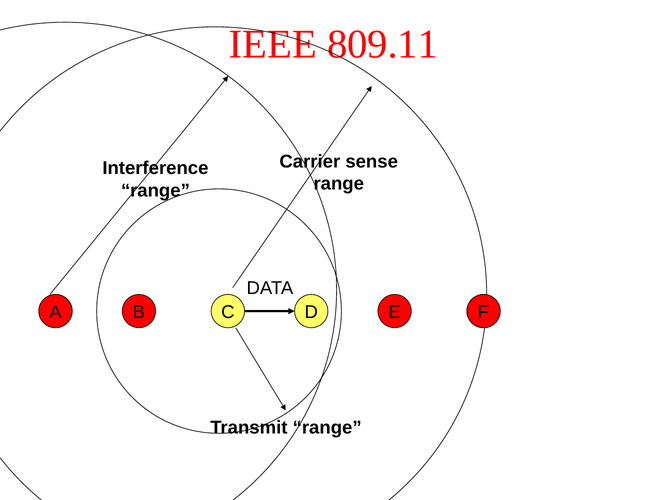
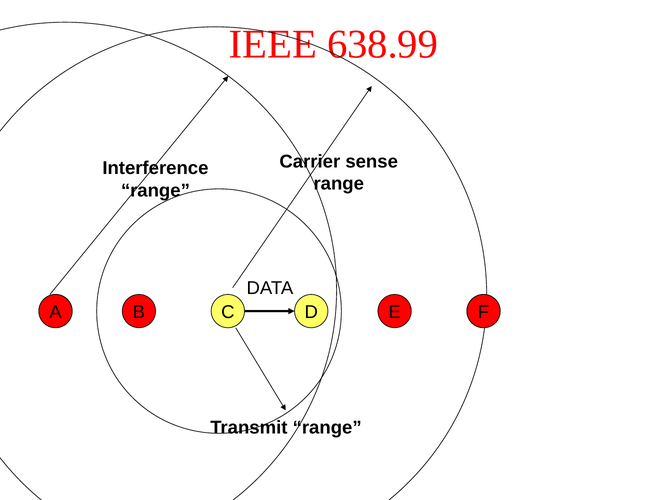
809.11: 809.11 -> 638.99 (383, 45)
